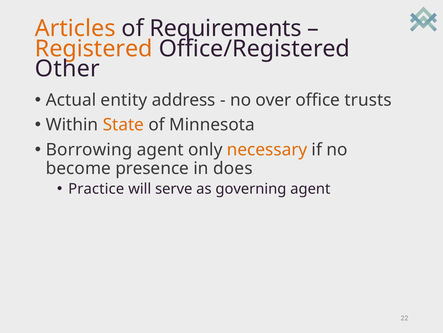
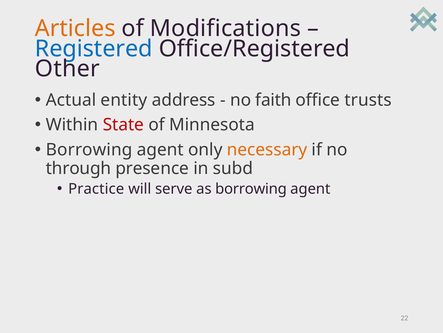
Requirements: Requirements -> Modifications (225, 28)
Registered colour: orange -> blue (94, 49)
over: over -> faith (273, 100)
State colour: orange -> red (123, 125)
become: become -> through (79, 168)
does: does -> subd (233, 168)
as governing: governing -> borrowing (251, 188)
